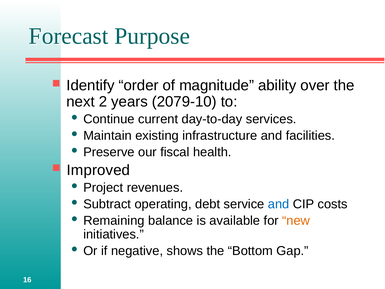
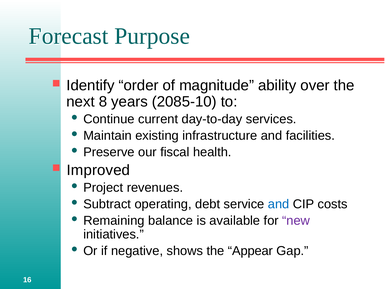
2: 2 -> 8 (103, 102)
2079-10: 2079-10 -> 2085-10 (184, 102)
new colour: orange -> purple (296, 220)
Bottom: Bottom -> Appear (250, 251)
